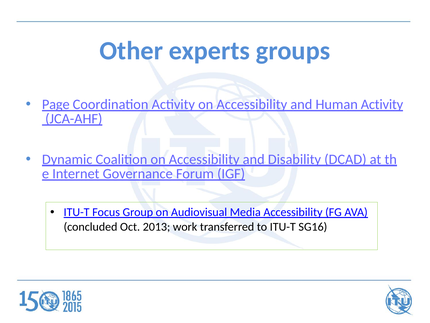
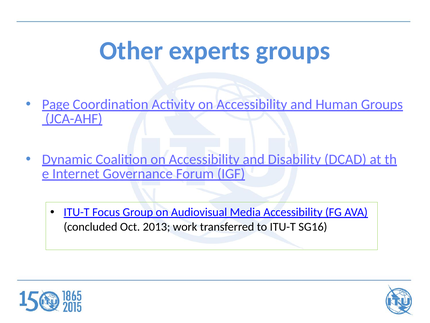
Human Activity: Activity -> Groups (382, 104)
